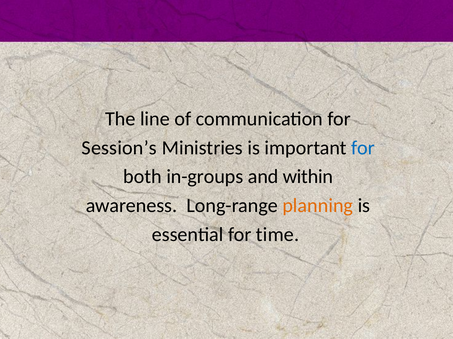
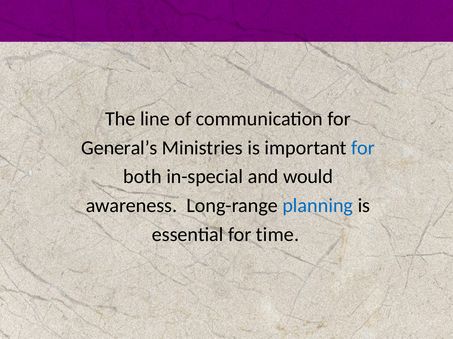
Session’s: Session’s -> General’s (119, 148)
in-groups: in-groups -> in-special (205, 177)
within: within -> would (308, 177)
planning colour: orange -> blue (318, 206)
